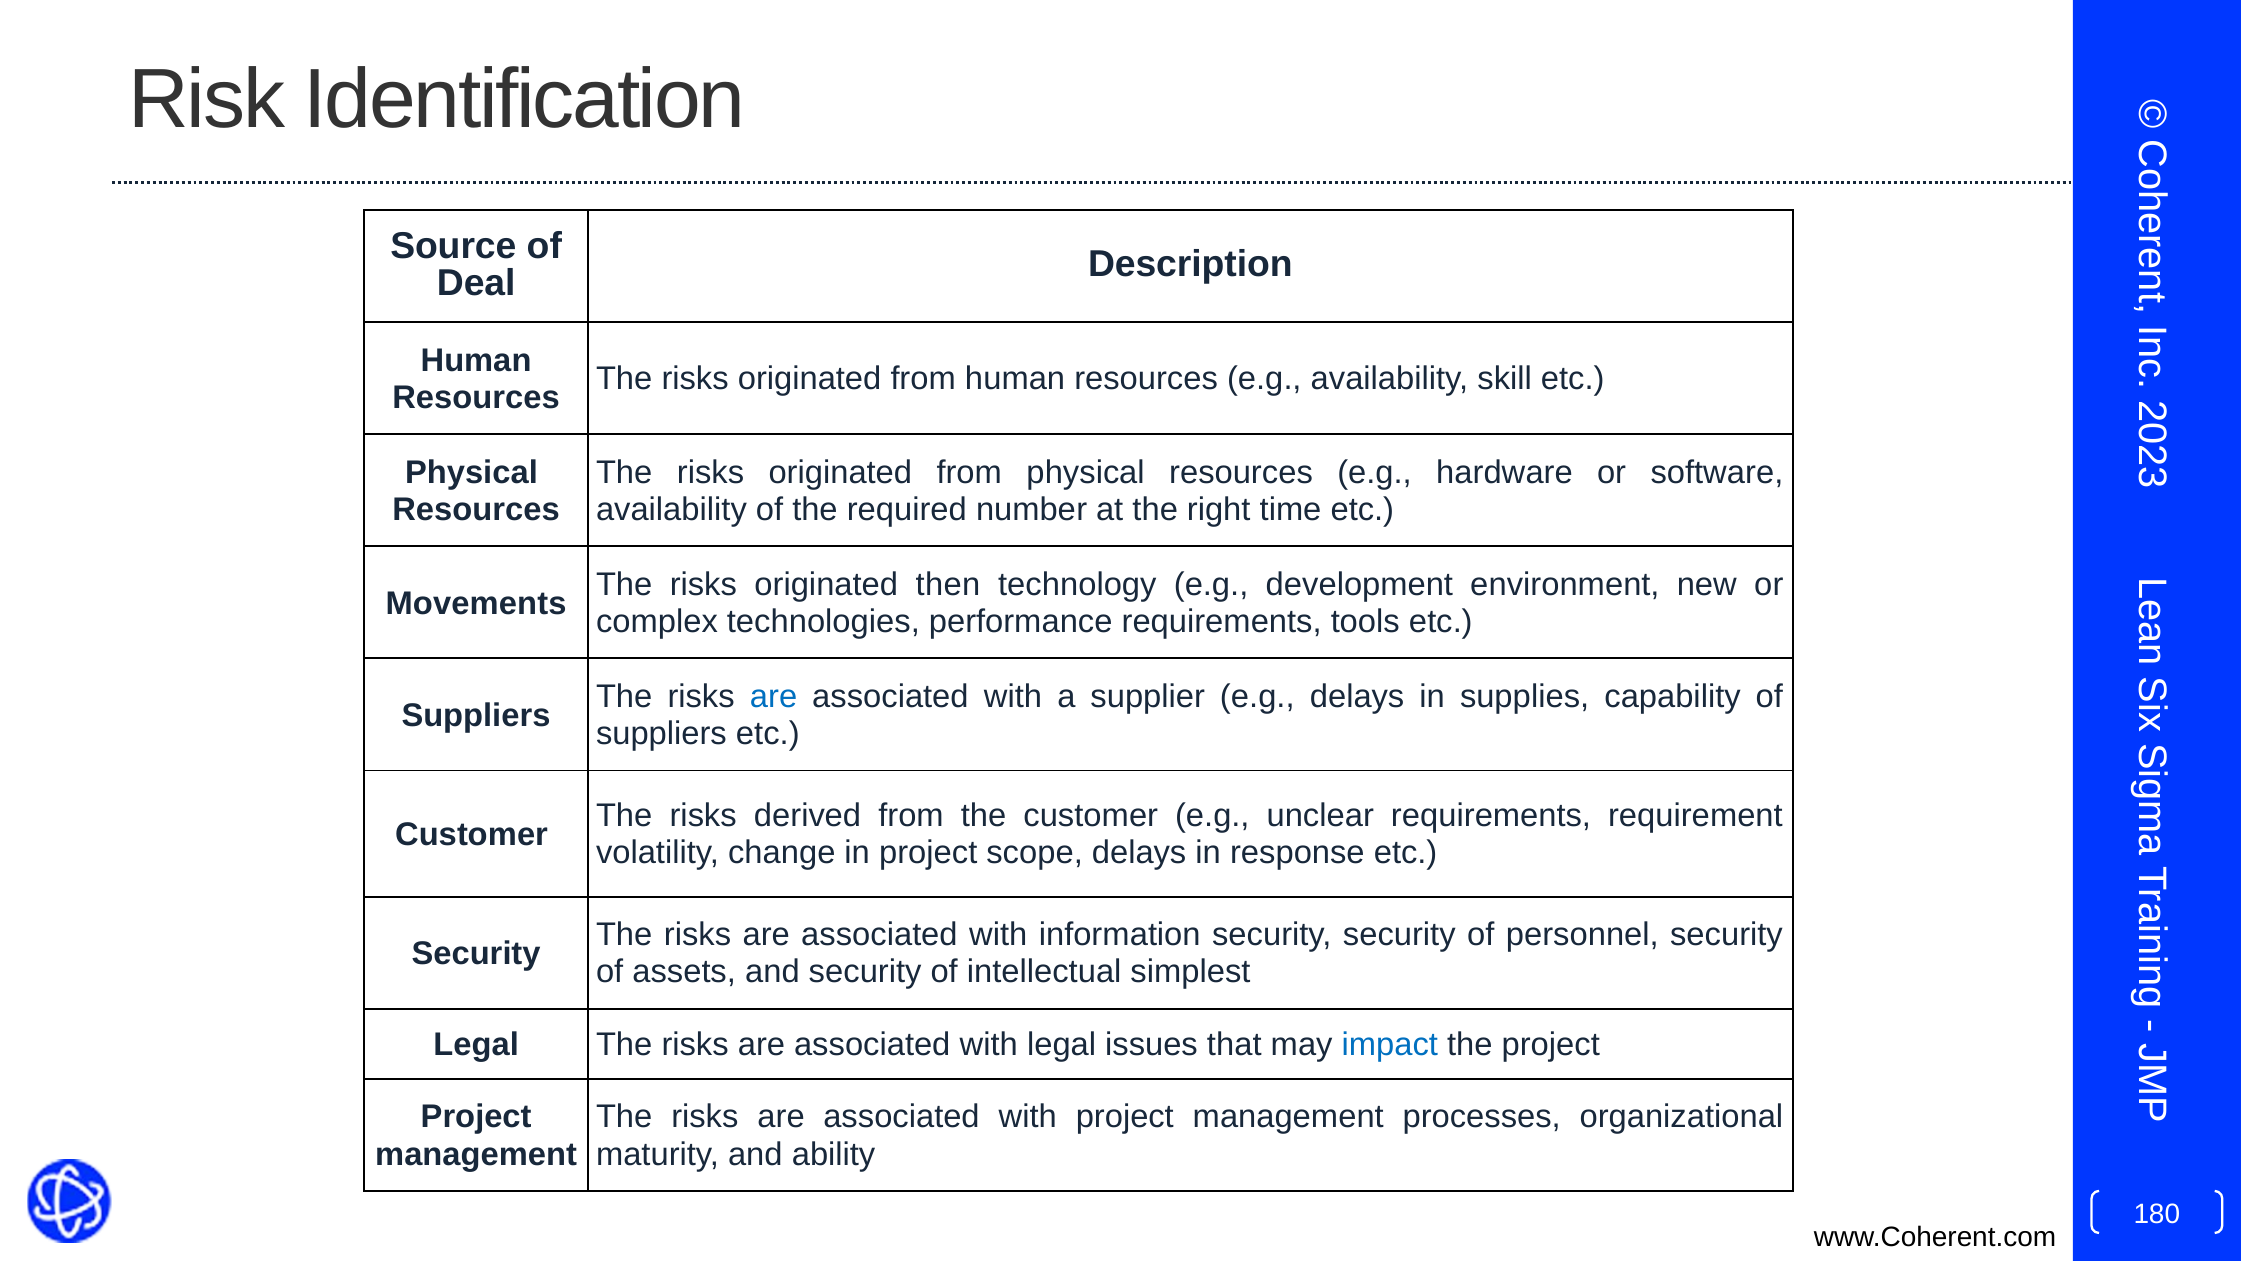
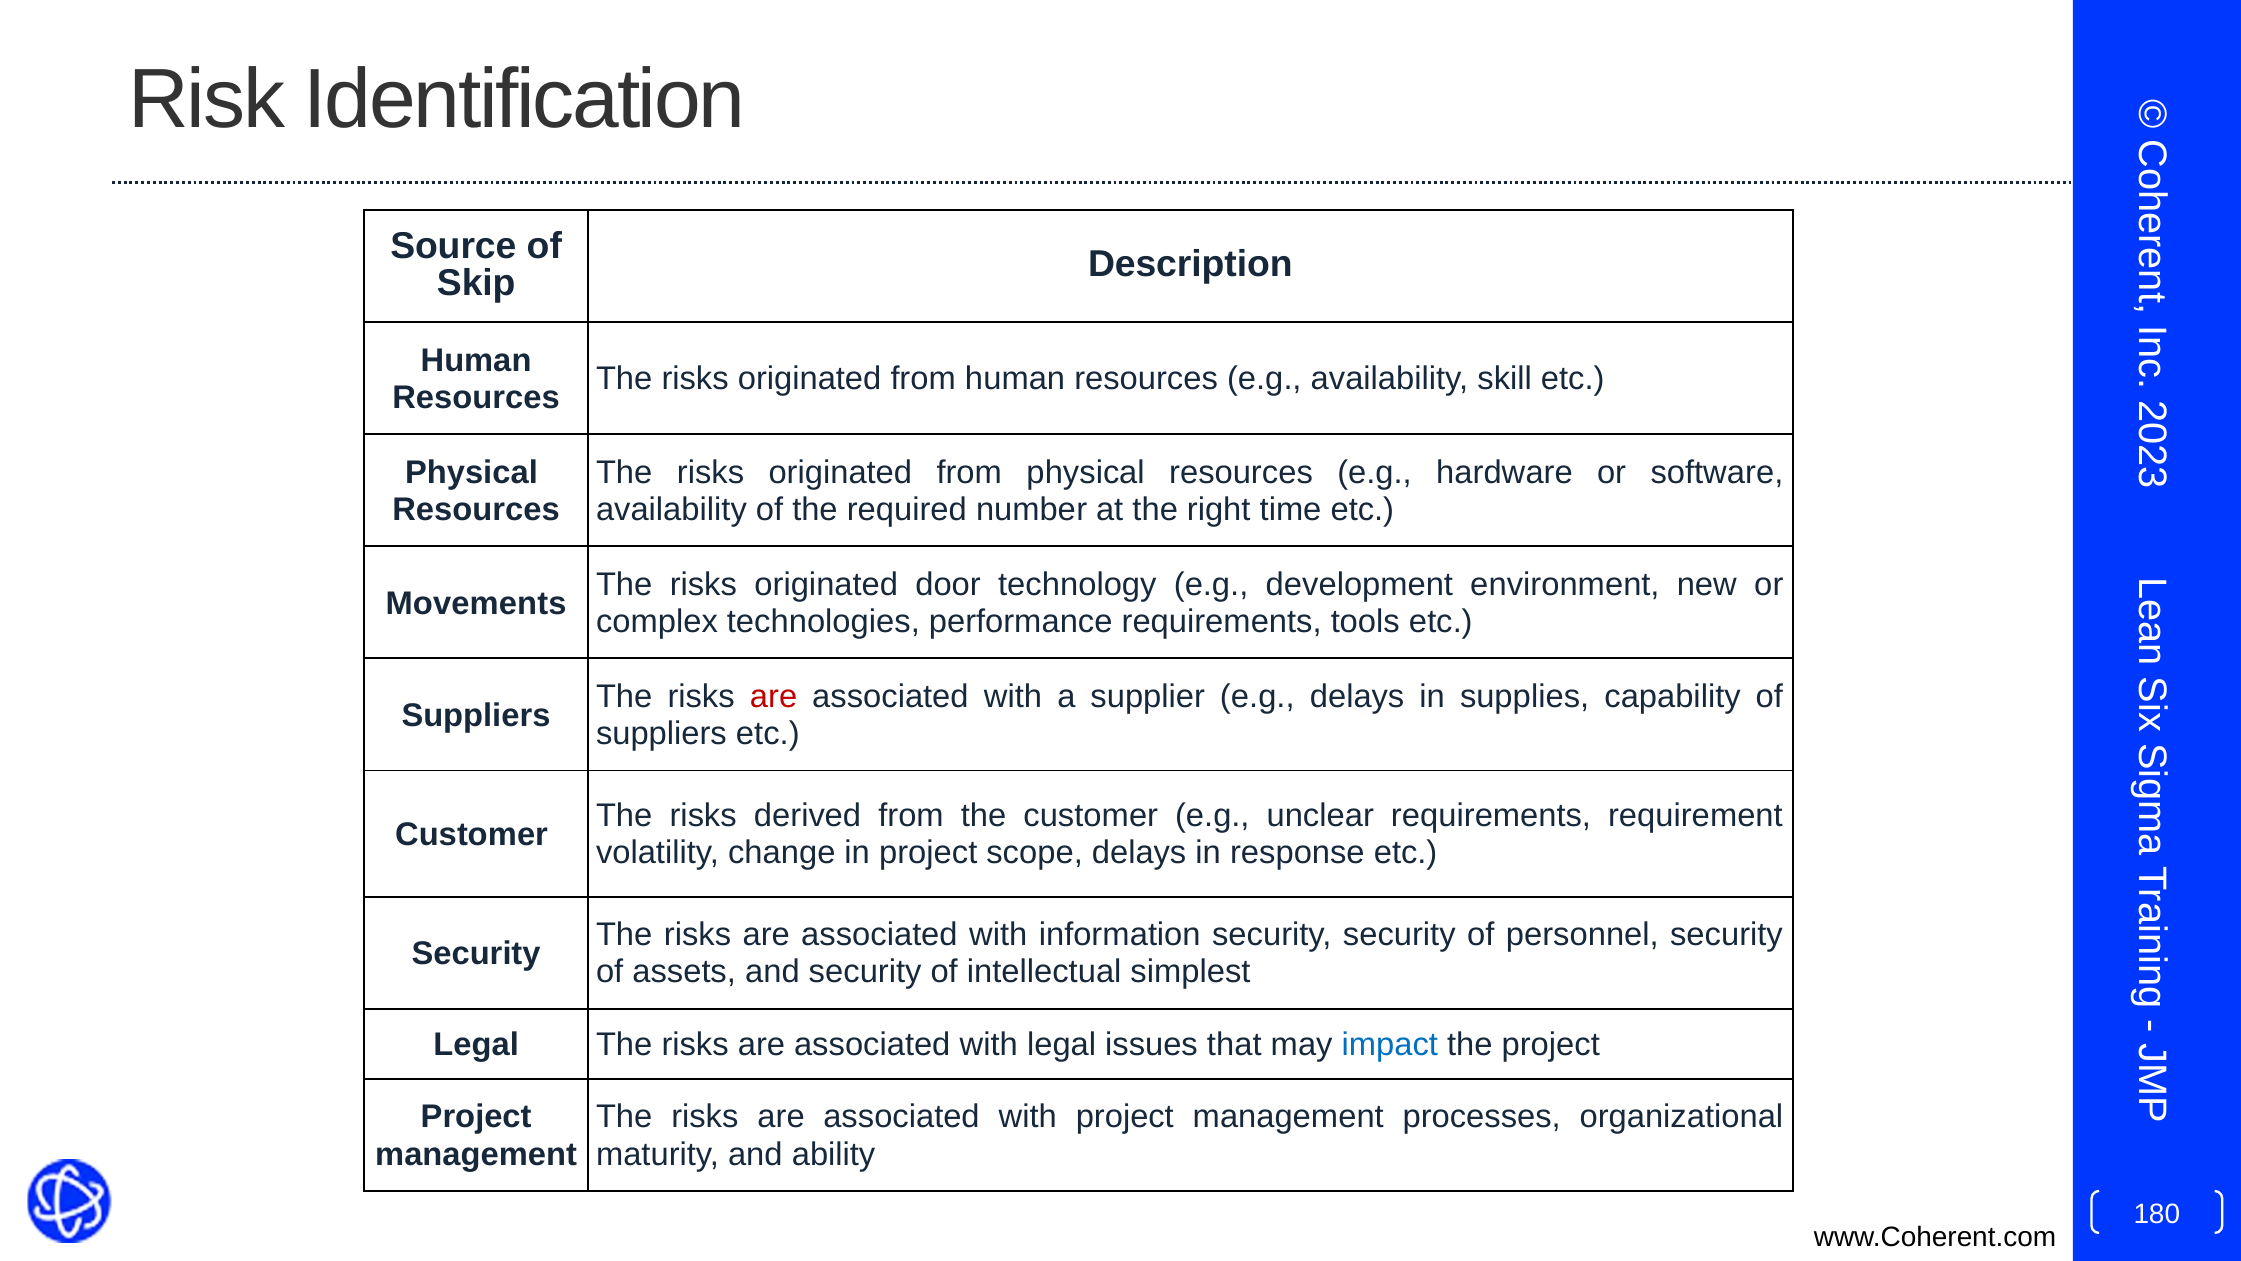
Deal: Deal -> Skip (476, 283)
then: then -> door (948, 584)
are colour: blue -> red (774, 696)
